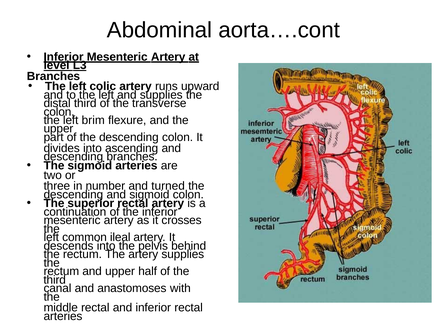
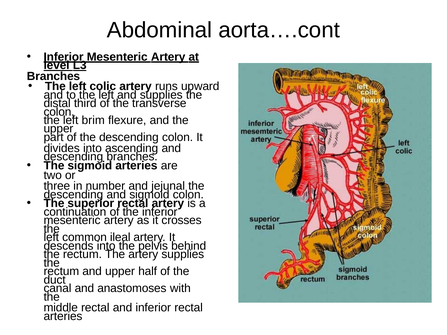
turned: turned -> jejunal (168, 186)
third: third -> duct (55, 280)
